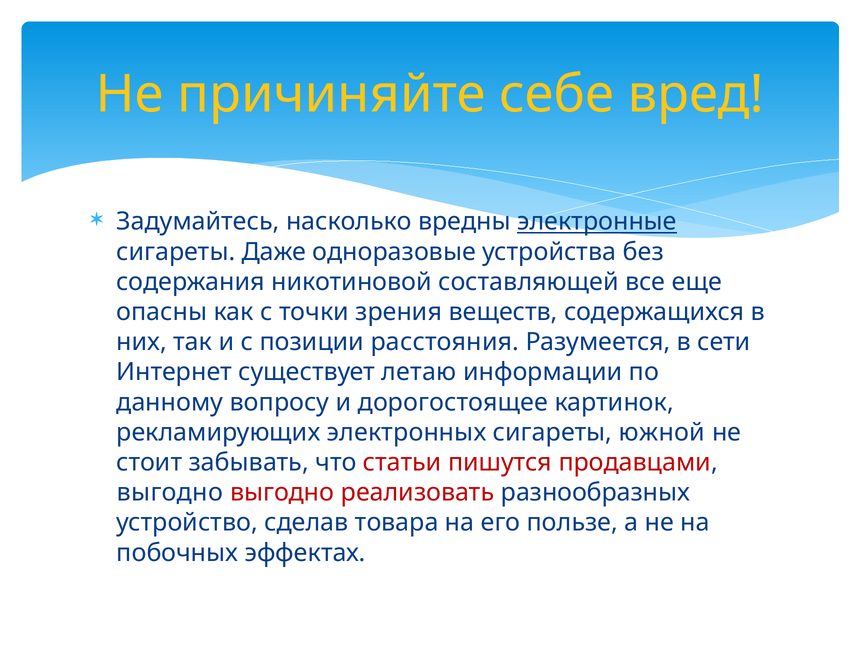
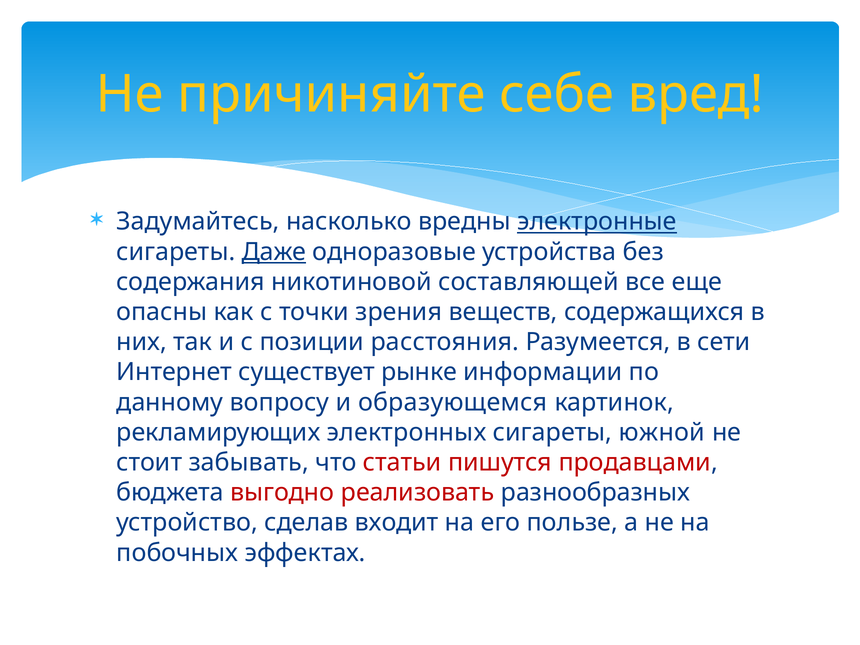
Даже underline: none -> present (274, 252)
летаю: летаю -> рынке (419, 372)
дорогостоящее: дорогостоящее -> образующемся (453, 402)
выгодно: выгодно -> бюджета (170, 493)
товара: товара -> входит (397, 523)
